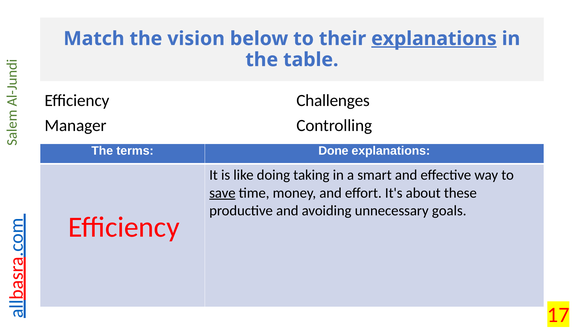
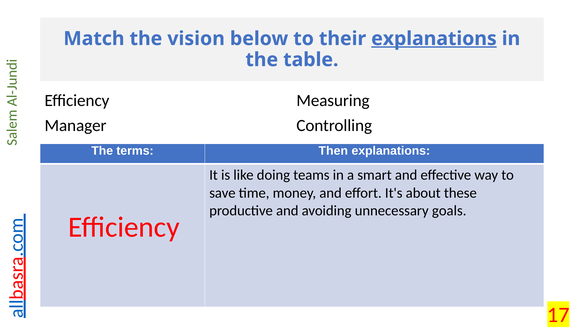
Challenges: Challenges -> Measuring (333, 100)
Done: Done -> Then (333, 151)
taking: taking -> teams (311, 175)
save underline: present -> none (222, 193)
